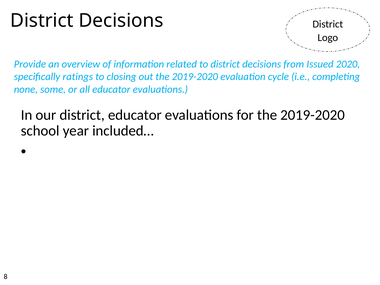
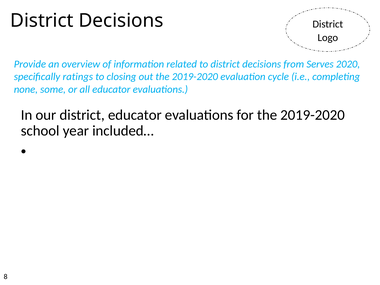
Issued: Issued -> Serves (320, 64)
